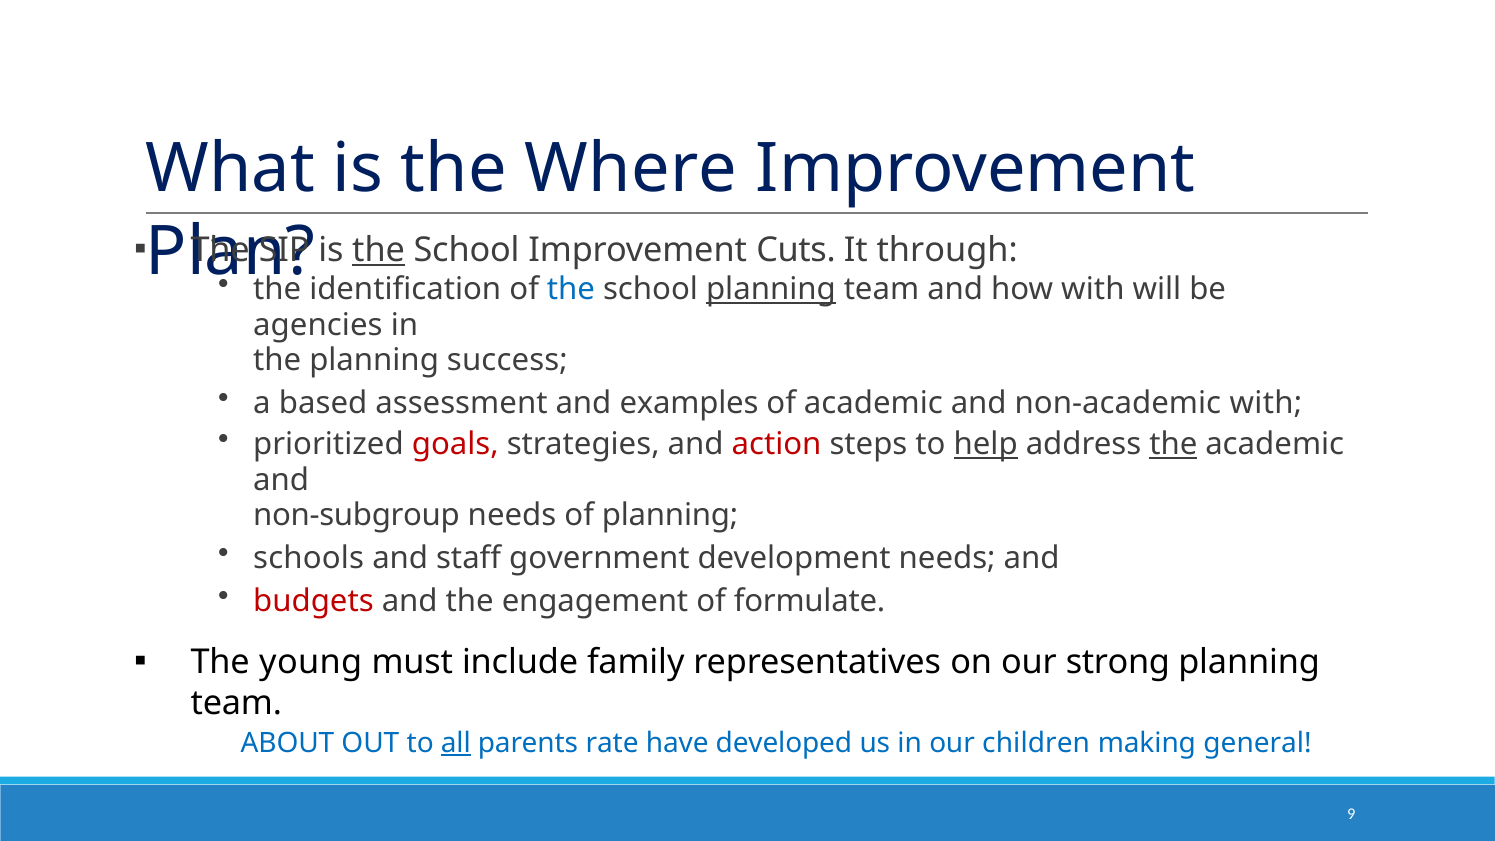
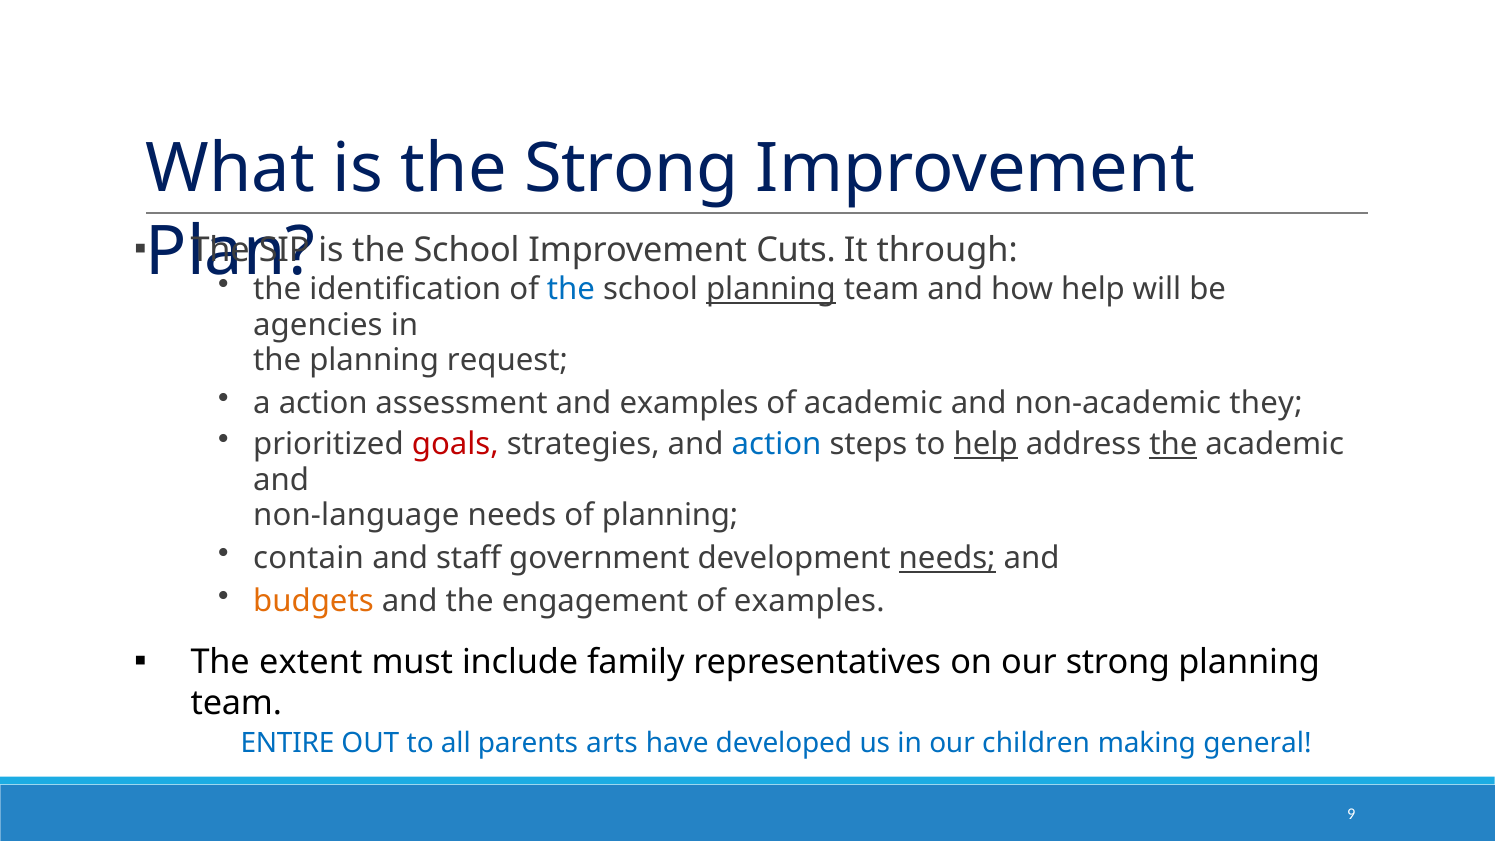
the Where: Where -> Strong (631, 169)
the underline: present -> none (379, 250)
how with: with -> help (1093, 289)
success: success -> request (507, 360)
a based: based -> action (323, 403)
non-academic with: with -> they (1266, 403)
action colour: red -> blue (777, 445)
non-subgroup: non-subgroup -> non-language (356, 516)
schools: schools -> contain (309, 559)
needs underline: none -> present (947, 559)
budgets colour: red -> orange (313, 602)
of formulate: formulate -> examples (809, 602)
young: young -> extent (311, 662)
ABOUT: ABOUT -> ENTIRE (287, 743)
all underline: present -> none (456, 743)
rate: rate -> arts (612, 743)
